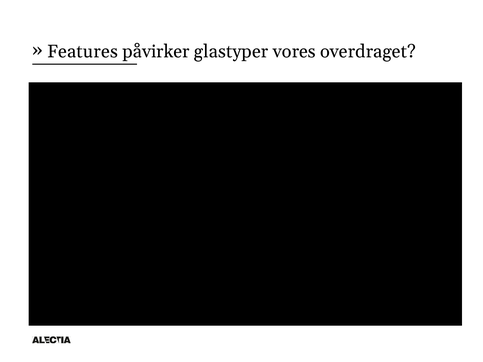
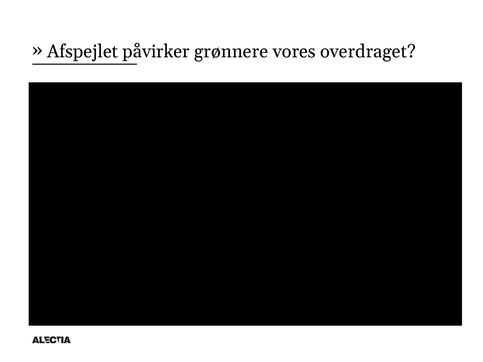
Features: Features -> Afspejlet (83, 52)
glastyper: glastyper -> grønnere (231, 52)
